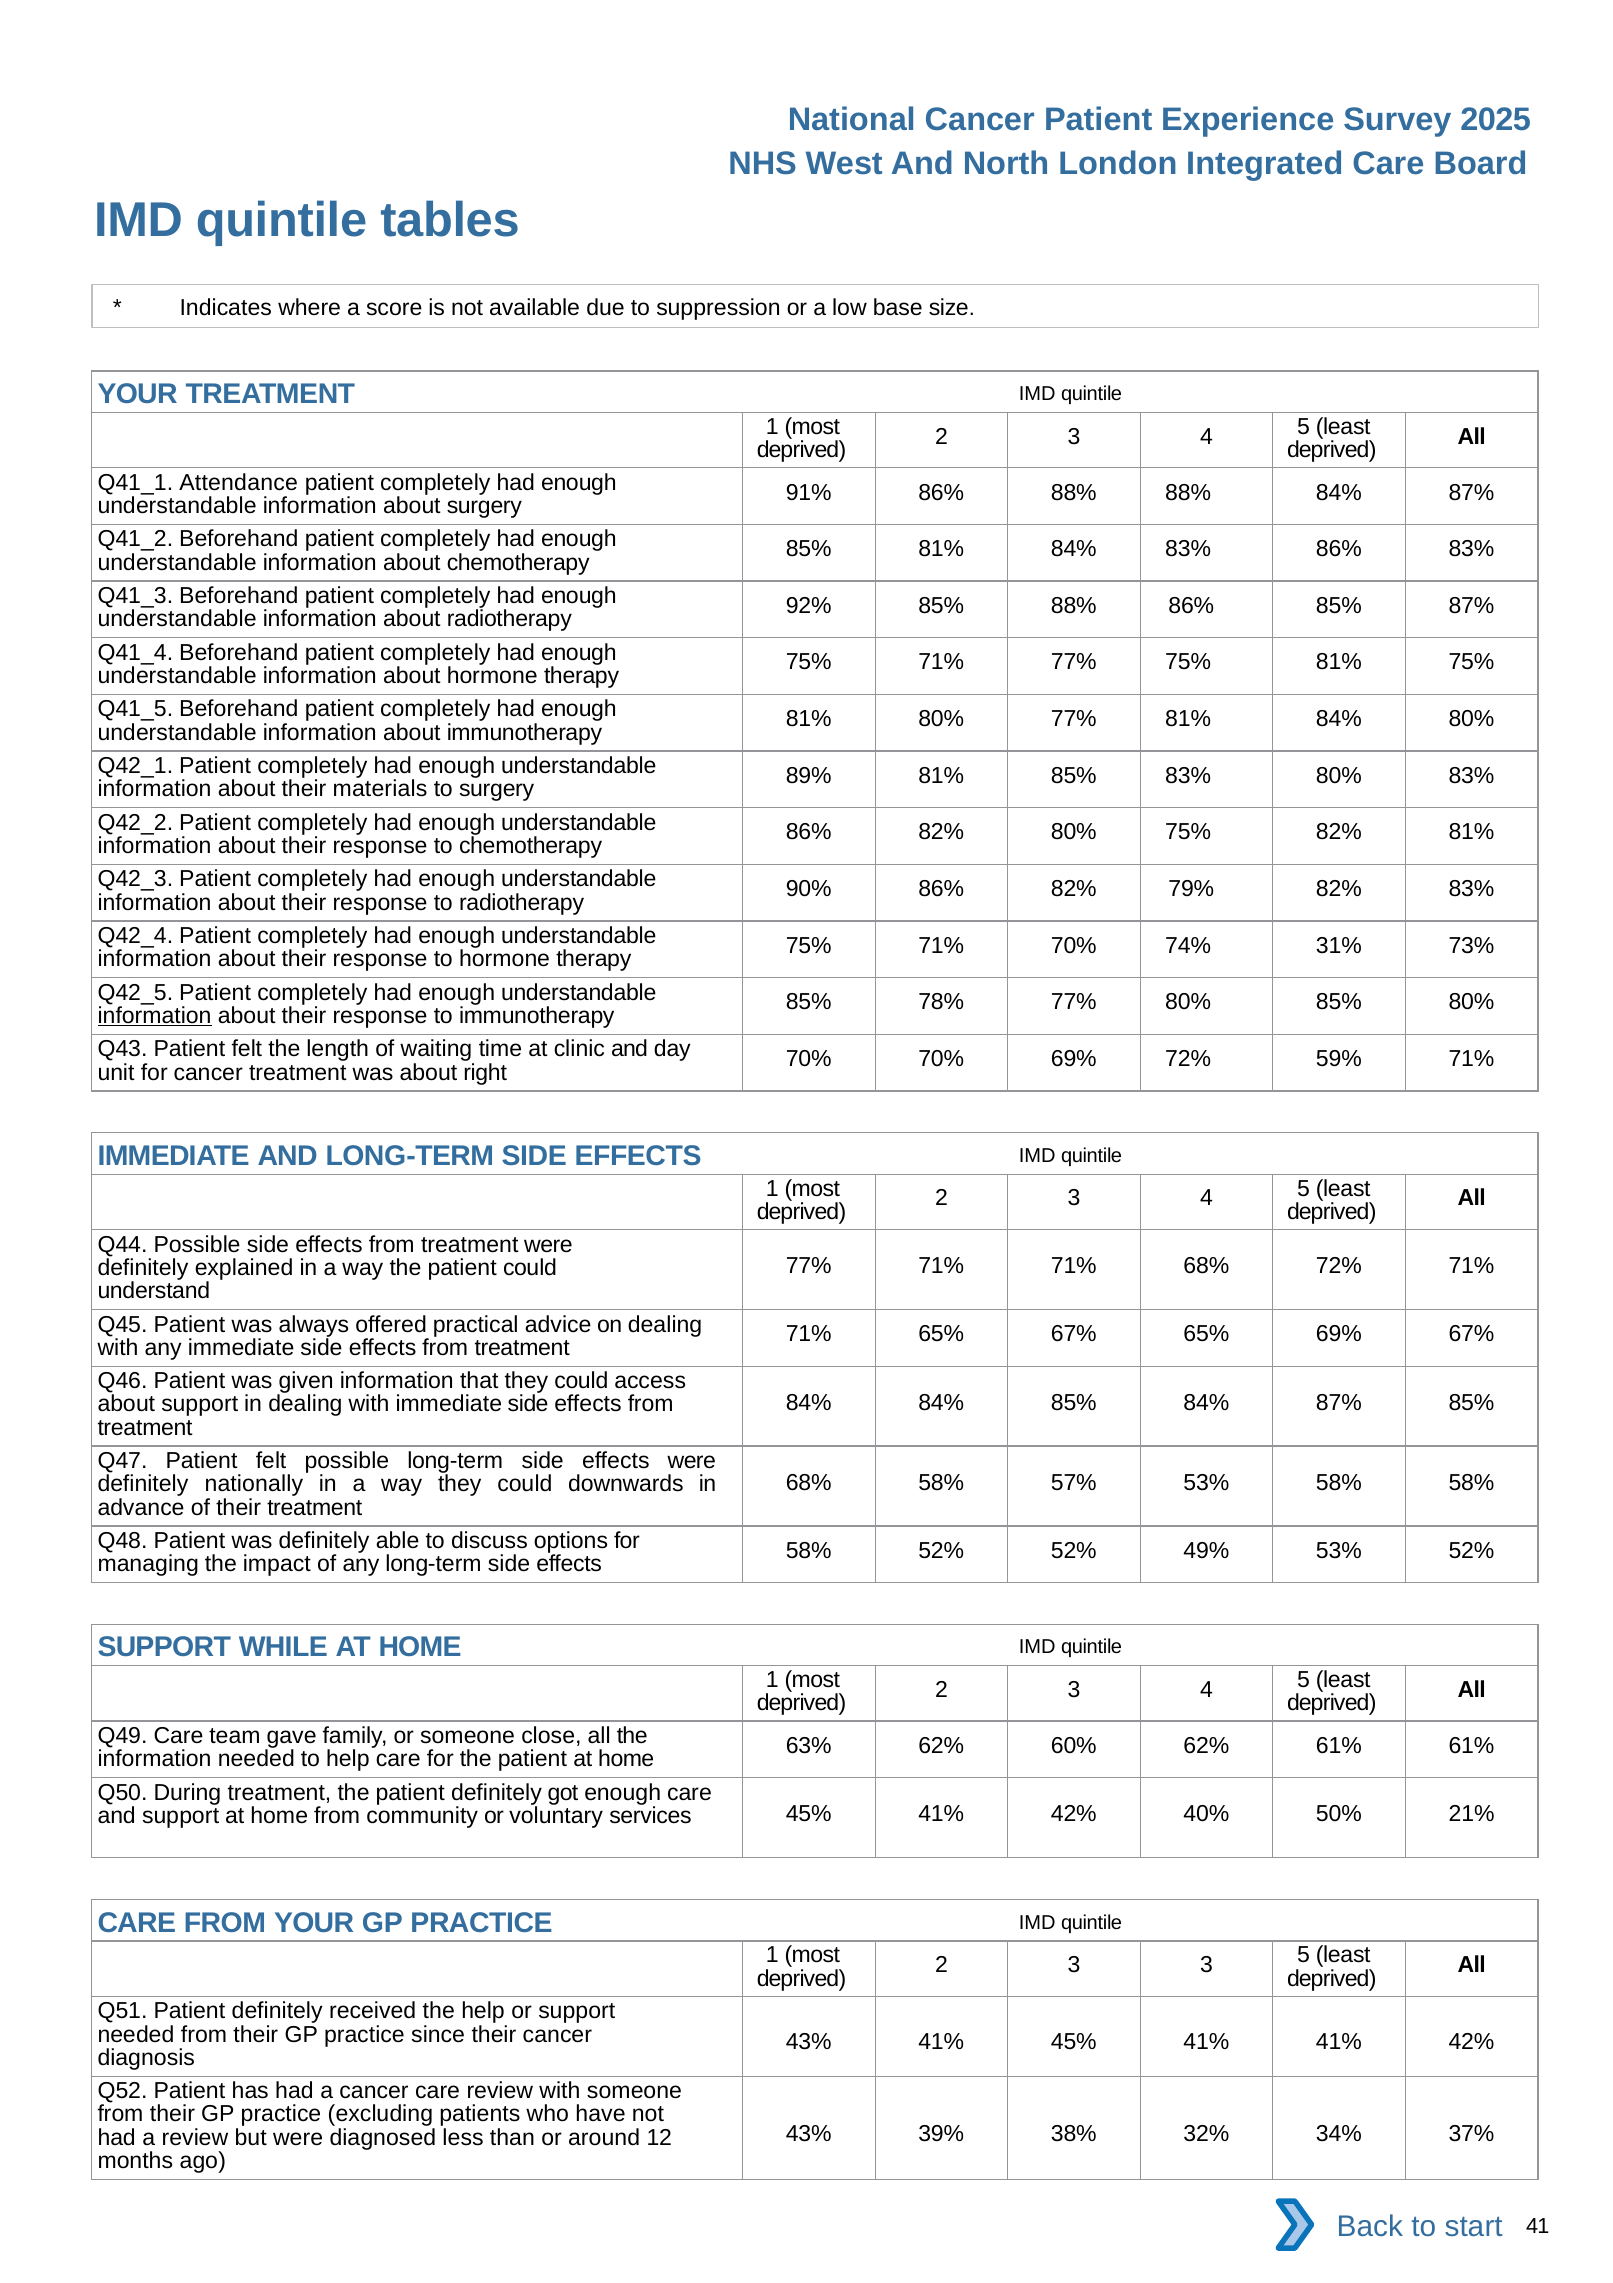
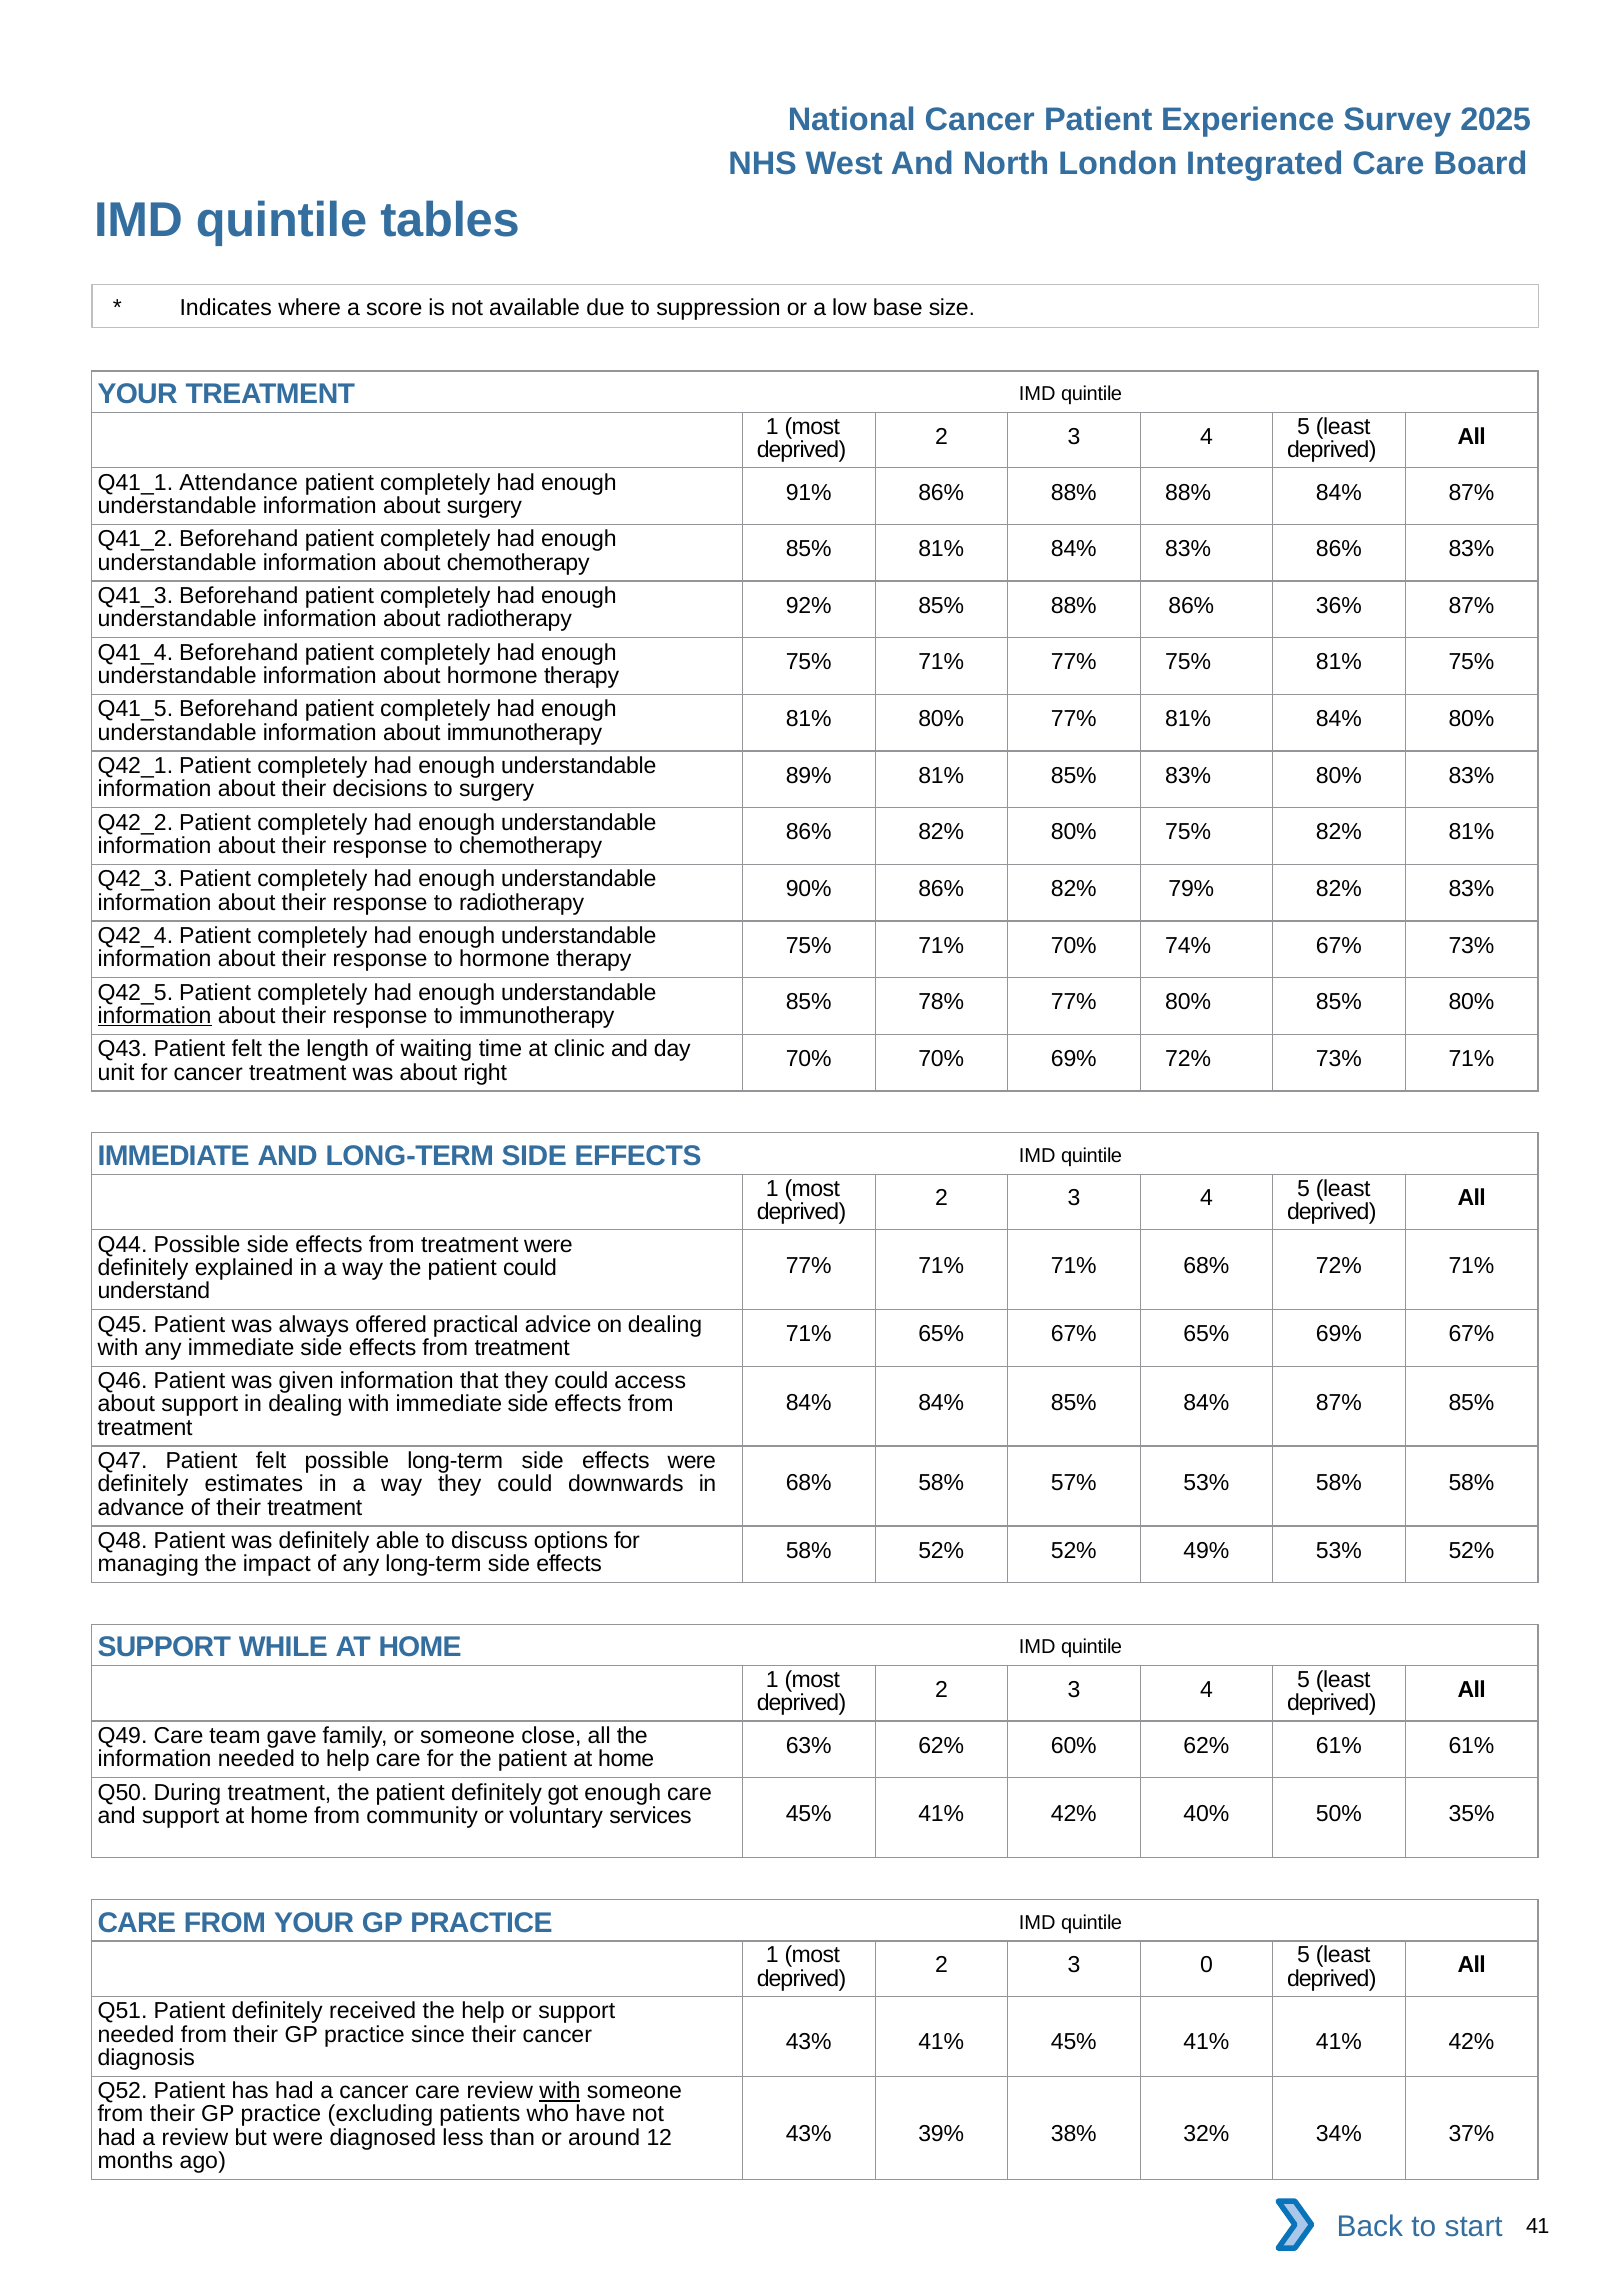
86% 85%: 85% -> 36% (1339, 606)
materials: materials -> decisions (380, 789)
74% 31%: 31% -> 67% (1339, 945)
72% 59%: 59% -> 73% (1339, 1059)
nationally: nationally -> estimates (254, 1484)
21%: 21% -> 35% (1472, 1814)
3 3: 3 -> 0 (1207, 1965)
with underline: none -> present (560, 2091)
